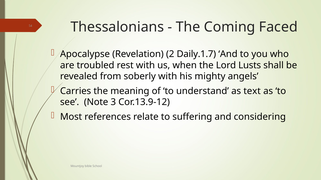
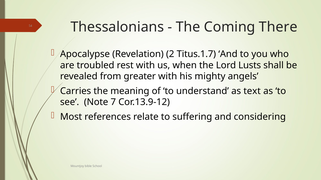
Faced: Faced -> There (278, 27)
Daily.1.7: Daily.1.7 -> Titus.1.7 (196, 54)
soberly: soberly -> greater (140, 77)
3: 3 -> 7 (113, 102)
